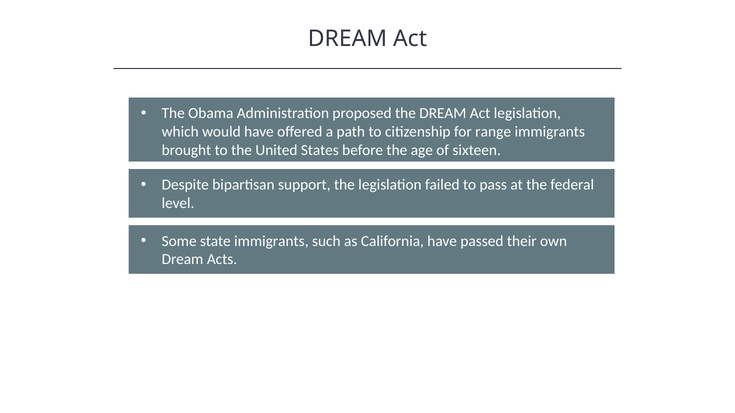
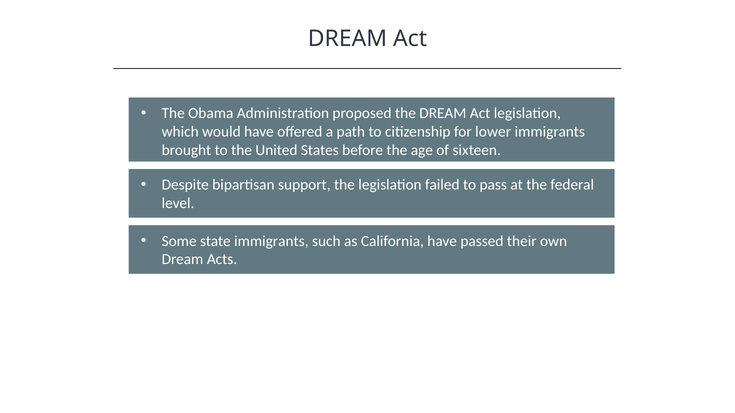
range: range -> lower (493, 132)
